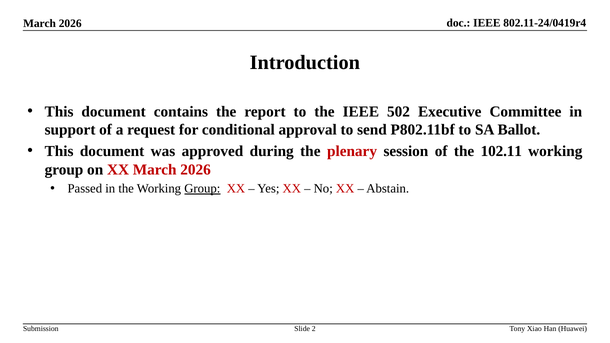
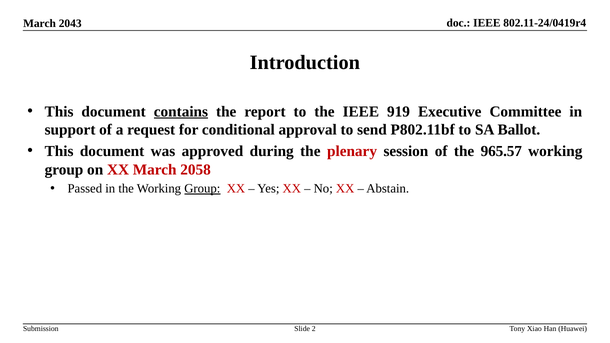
2026: 2026 -> 2043 (70, 24)
contains underline: none -> present (181, 112)
502: 502 -> 919 (399, 112)
102.11: 102.11 -> 965.57 (501, 151)
XX March 2026: 2026 -> 2058 (196, 170)
